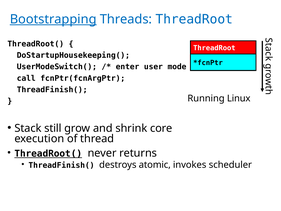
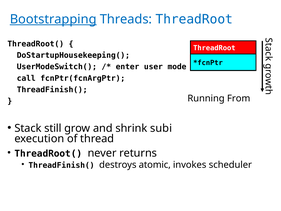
Linux: Linux -> From (239, 98)
core: core -> subi (161, 128)
ThreadRoot( underline: present -> none (48, 153)
